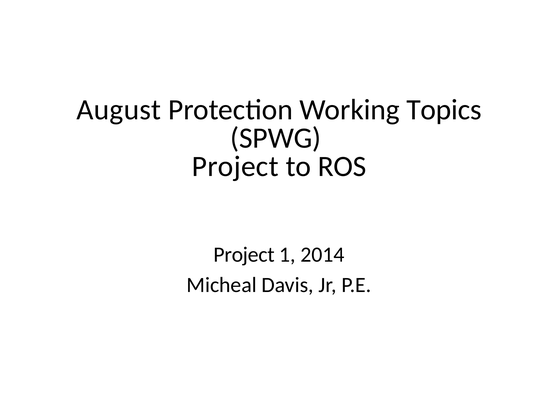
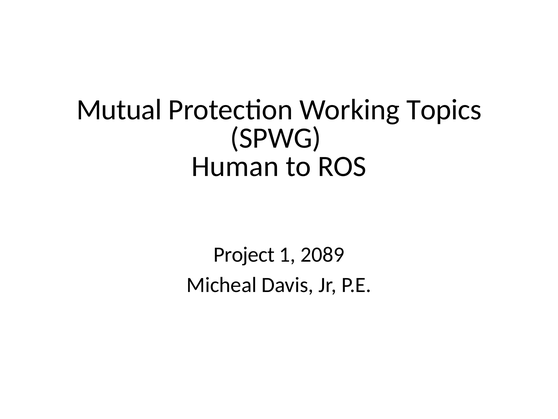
August: August -> Mutual (119, 110)
Project: Project -> Human (235, 166)
2014: 2014 -> 2089 (322, 254)
